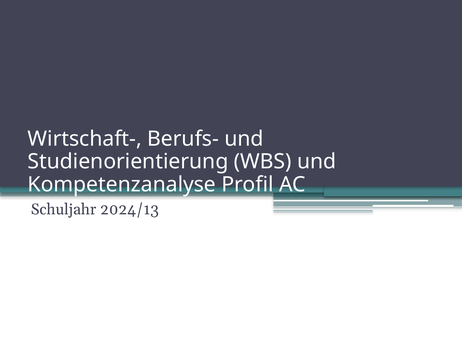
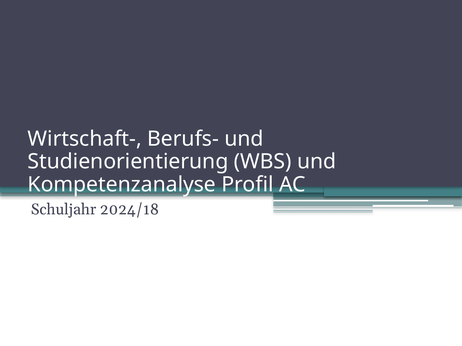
2024/13: 2024/13 -> 2024/18 (130, 210)
